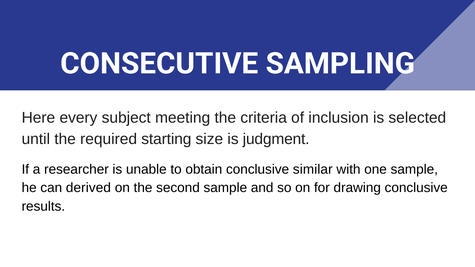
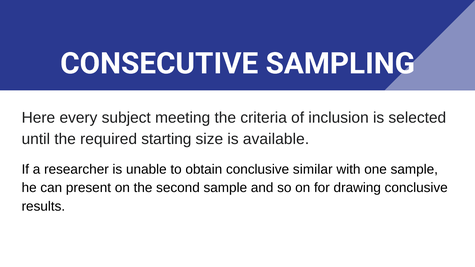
judgment: judgment -> available (276, 139)
derived: derived -> present (88, 188)
